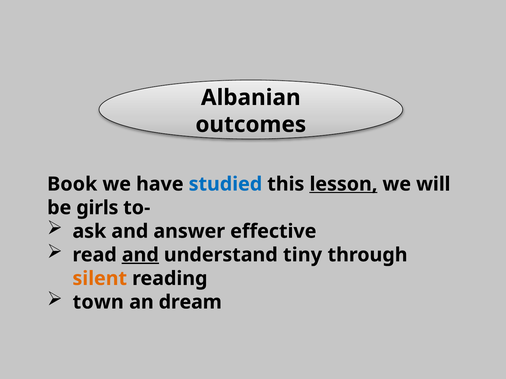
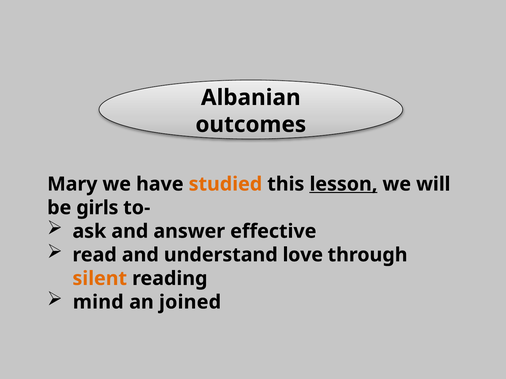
Book: Book -> Mary (72, 184)
studied colour: blue -> orange (225, 184)
and underline: present -> none (140, 255)
tiny: tiny -> love (303, 255)
town: town -> mind (98, 302)
dream: dream -> joined (190, 302)
